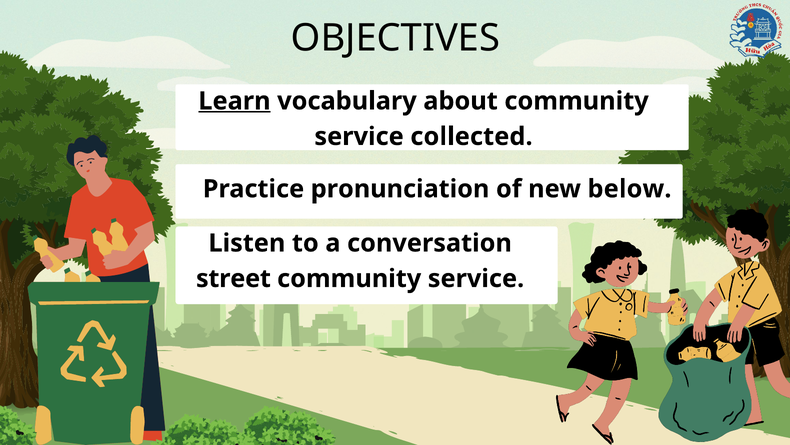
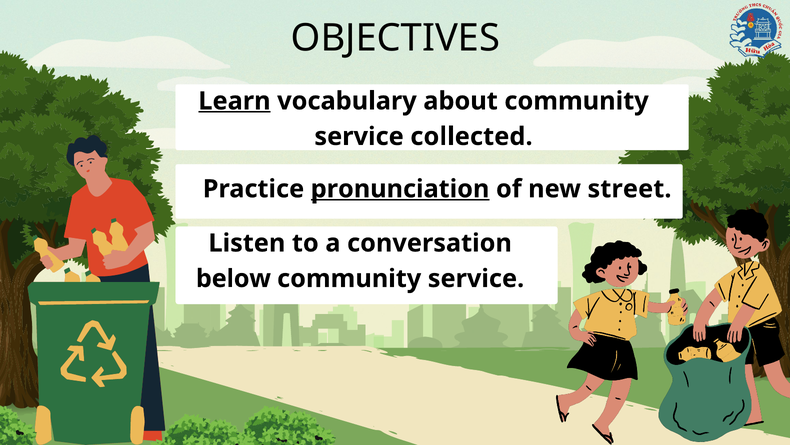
pronunciation underline: none -> present (400, 189)
below: below -> street (630, 189)
street: street -> below (233, 278)
